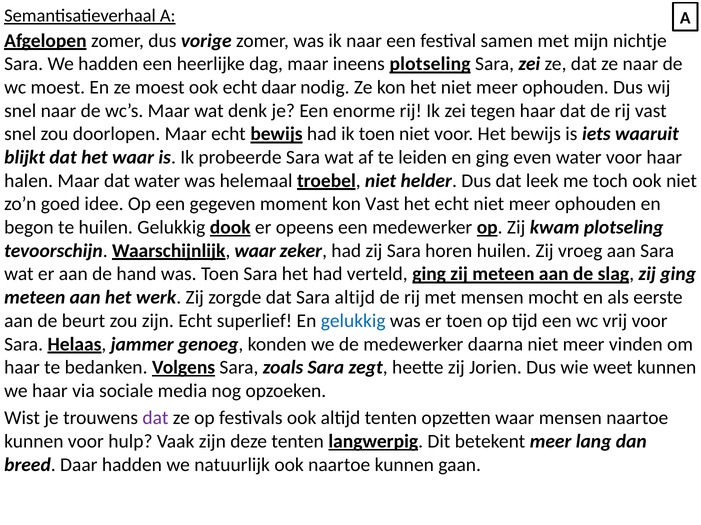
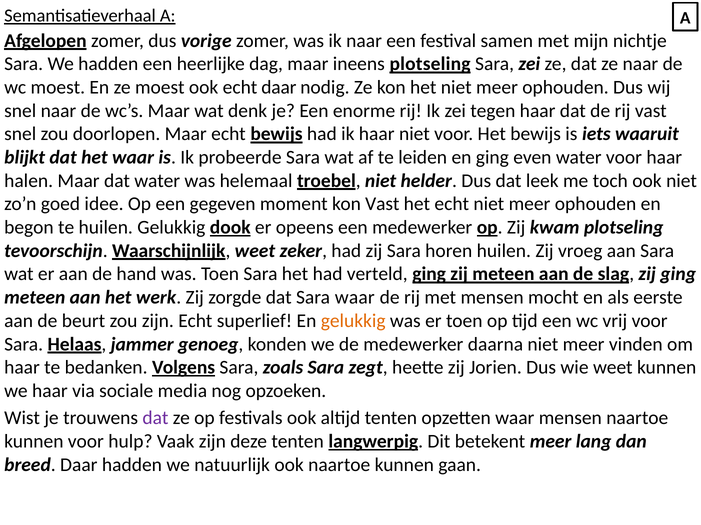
ik toen: toen -> haar (377, 134)
Waarschijnlijk waar: waar -> weet (255, 251)
Sara altijd: altijd -> waar (355, 298)
gelukkig colour: blue -> orange (353, 321)
